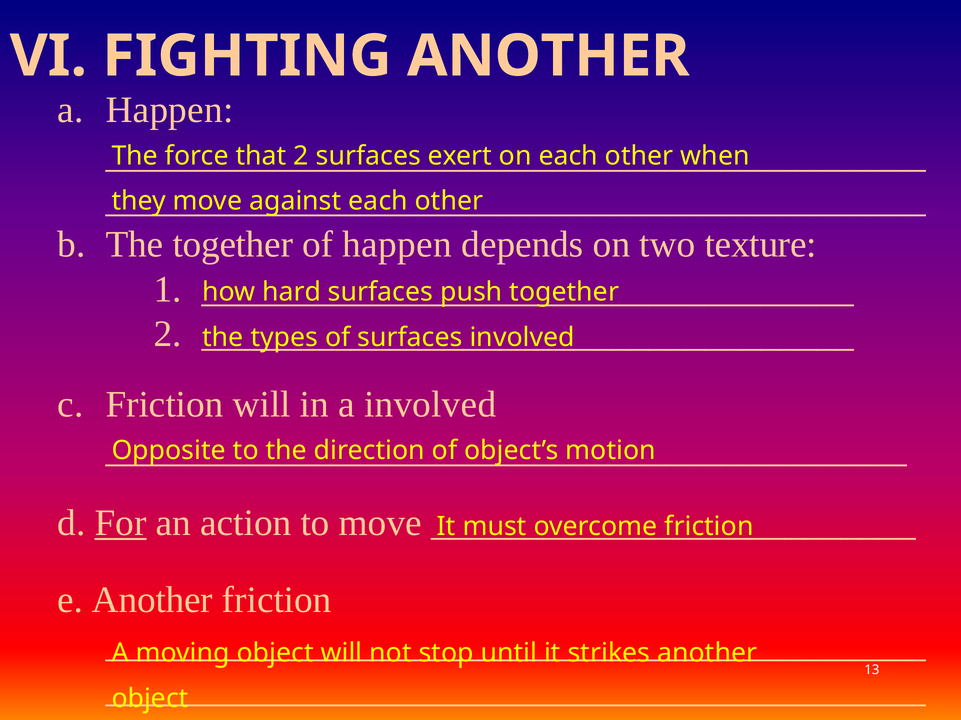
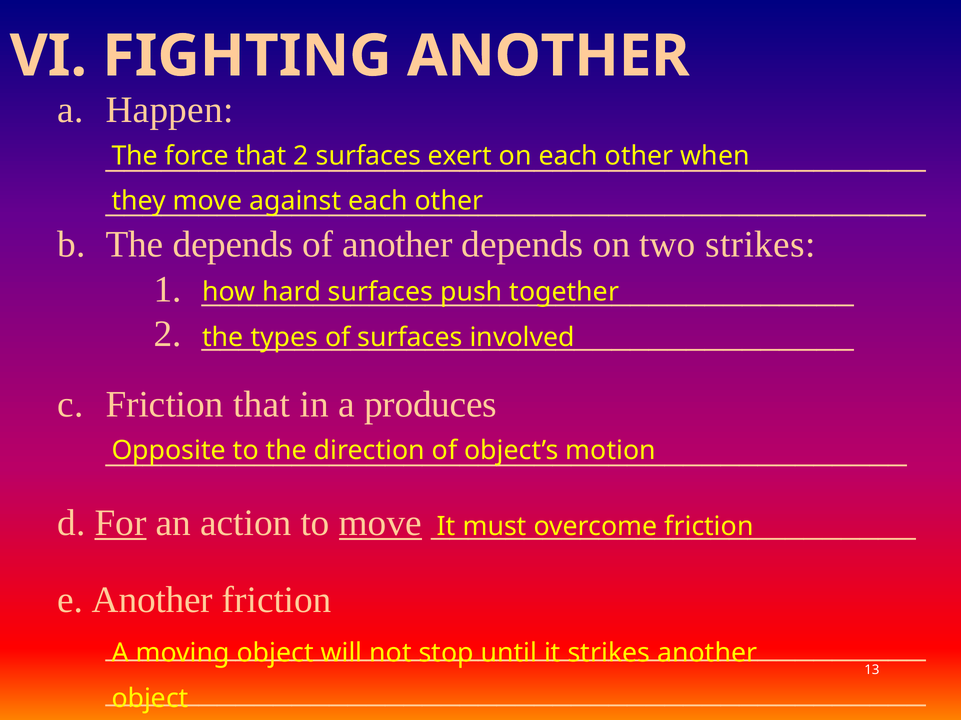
The together: together -> depends (233, 245)
of happen: happen -> another (397, 245)
two texture: texture -> strikes (760, 245)
Friction will: will -> that (262, 405)
a involved: involved -> produces (430, 405)
move underline: none -> present (380, 524)
